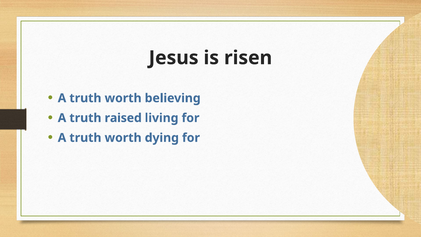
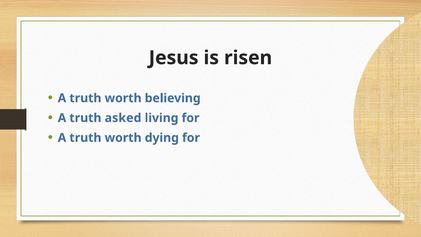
raised: raised -> asked (123, 118)
